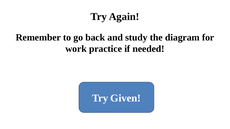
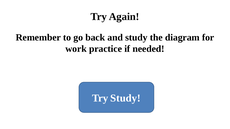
Try Given: Given -> Study (125, 98)
